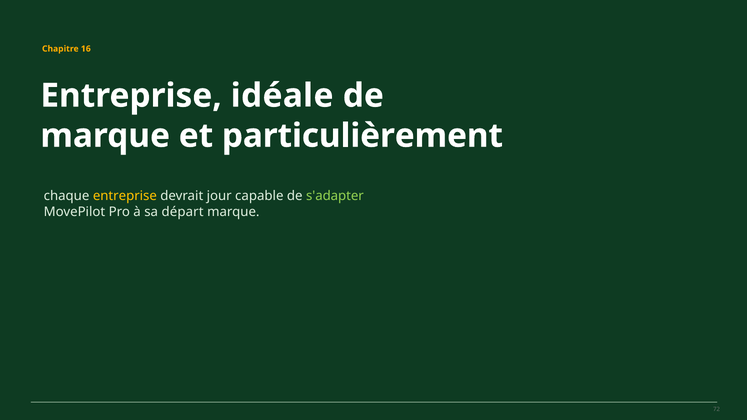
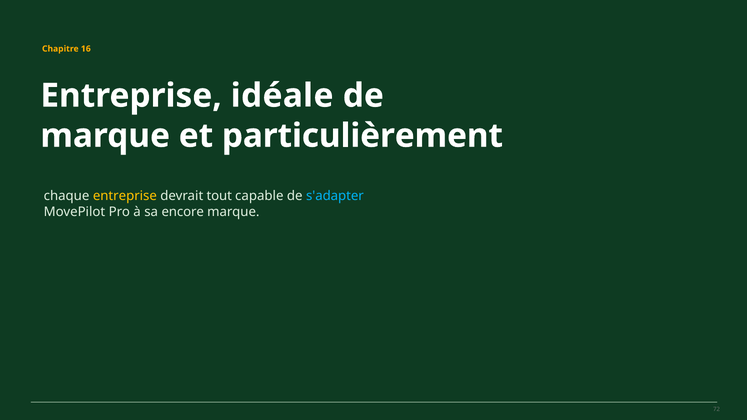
jour: jour -> tout (219, 196)
s'adapter colour: light green -> light blue (335, 196)
départ: départ -> encore (183, 212)
